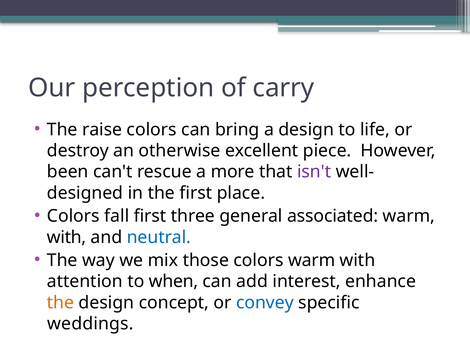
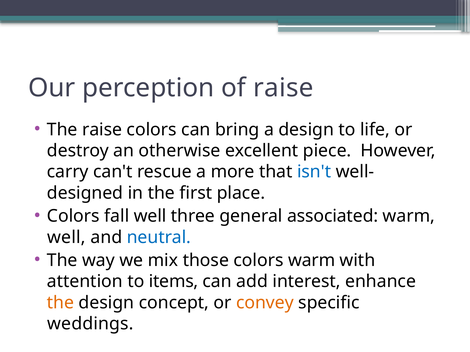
of carry: carry -> raise (283, 88)
been: been -> carry (68, 172)
isn't colour: purple -> blue (314, 172)
fall first: first -> well (150, 216)
with: with -> well (66, 238)
when: when -> items (174, 282)
convey colour: blue -> orange (265, 303)
